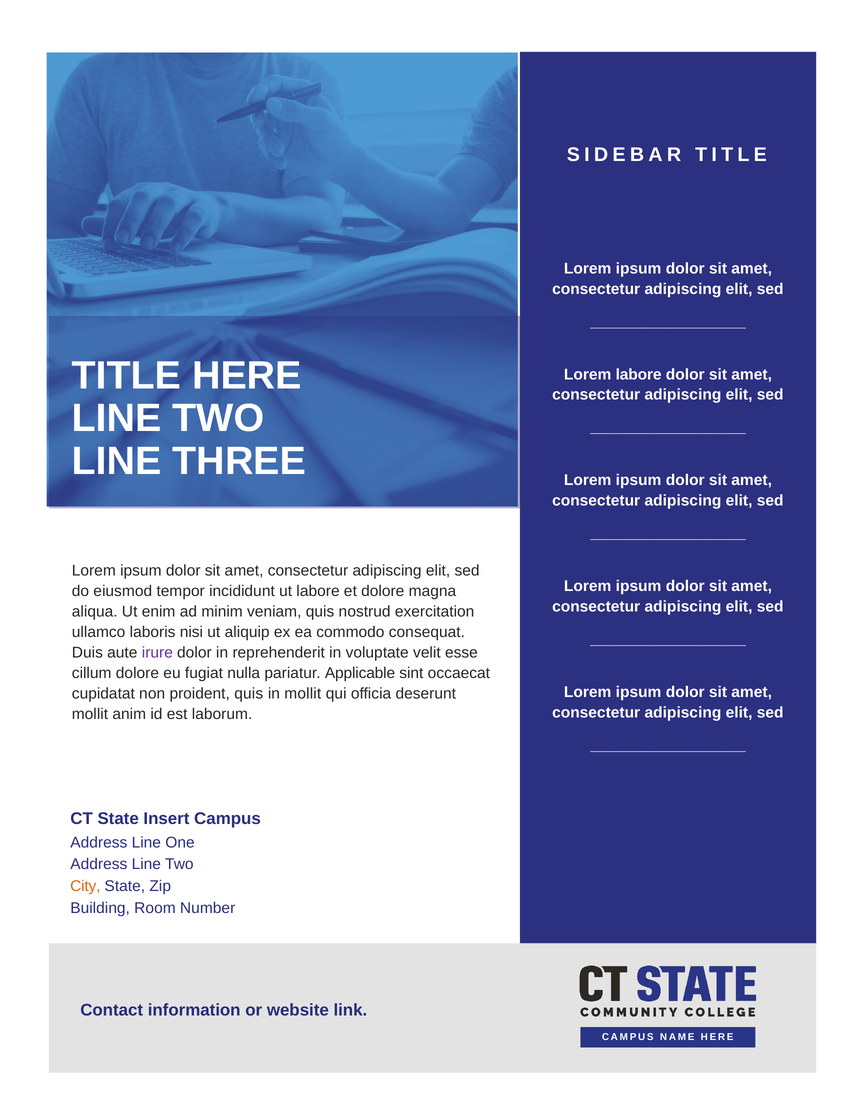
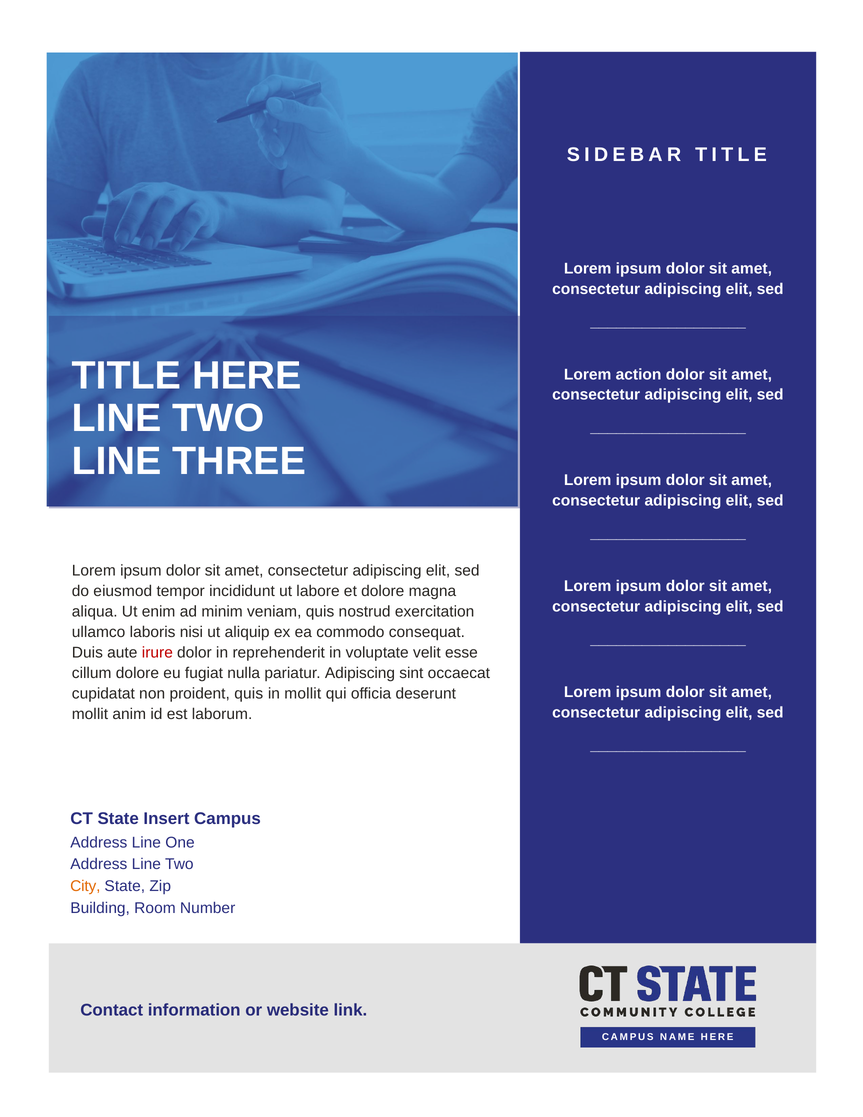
Lorem labore: labore -> action (639, 374)
irure colour: purple -> red (157, 653)
pariatur Applicable: Applicable -> Adipiscing (360, 673)
